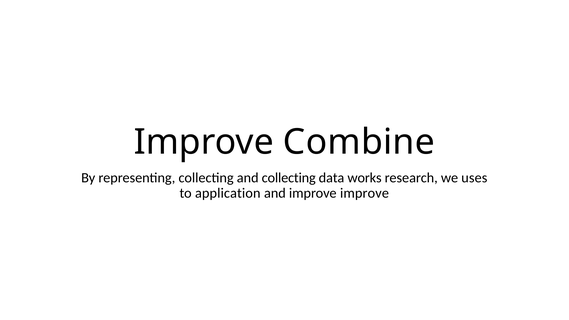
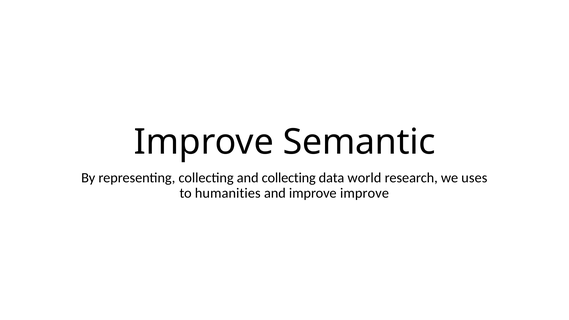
Combine: Combine -> Semantic (359, 142)
works: works -> world (364, 178)
application: application -> humanities (228, 193)
